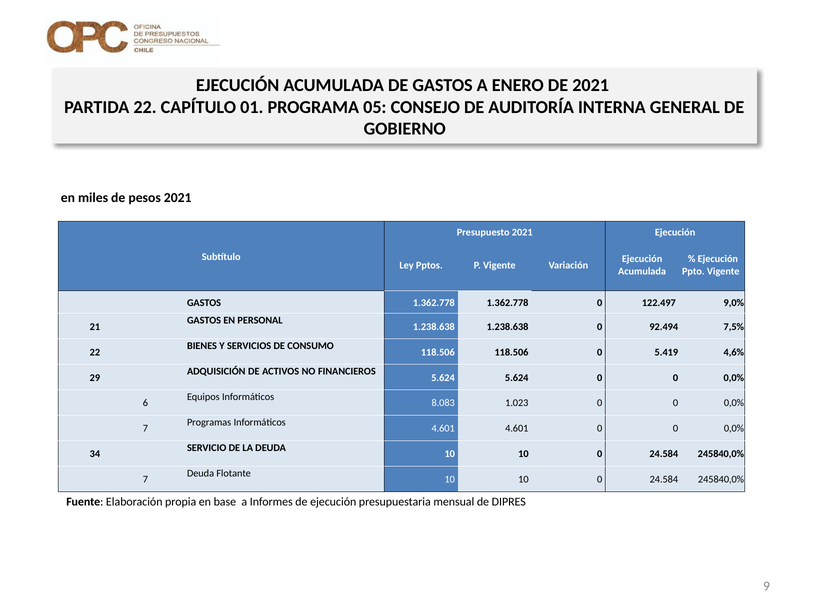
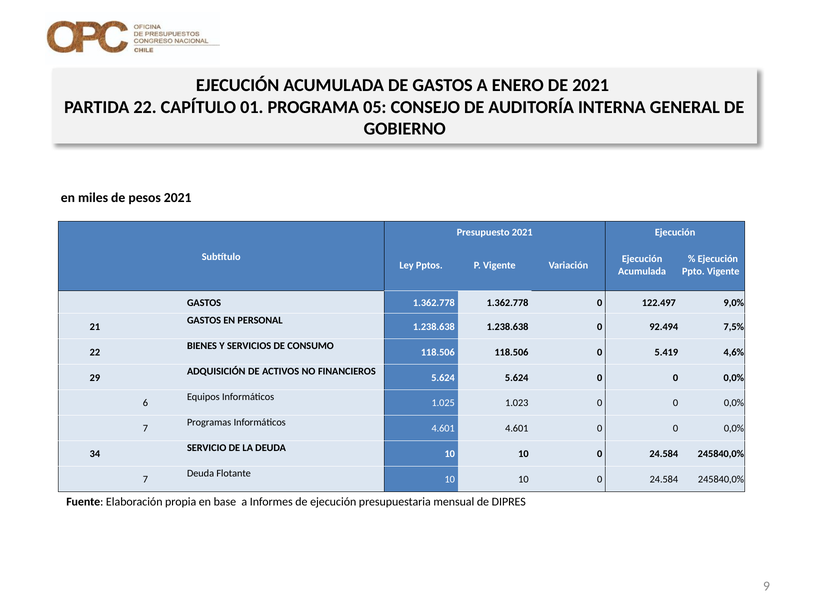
8.083: 8.083 -> 1.025 (443, 403)
